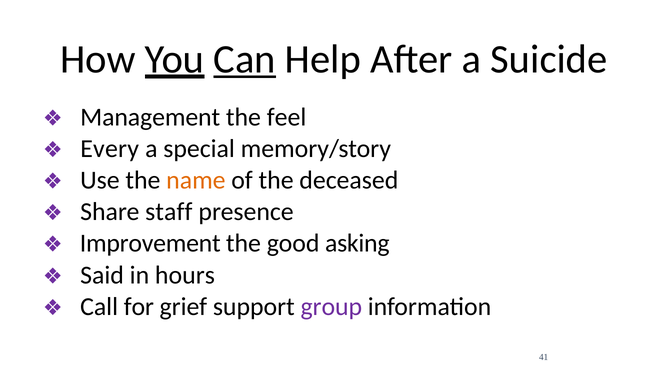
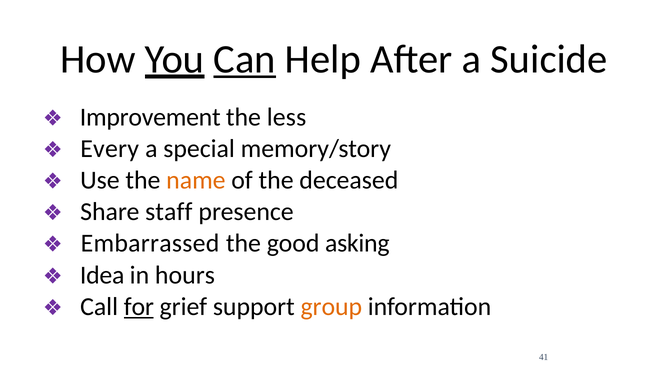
Management: Management -> Improvement (150, 117)
feel: feel -> less (286, 117)
Improvement: Improvement -> Embarrassed (150, 243)
Said: Said -> Idea (102, 275)
for underline: none -> present (139, 306)
group colour: purple -> orange (331, 306)
